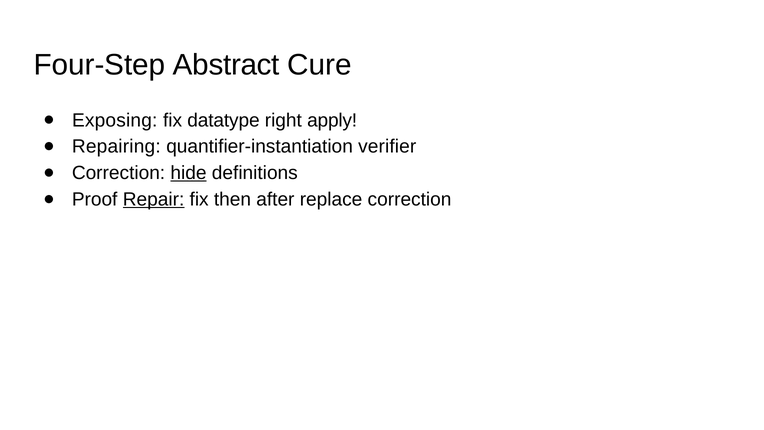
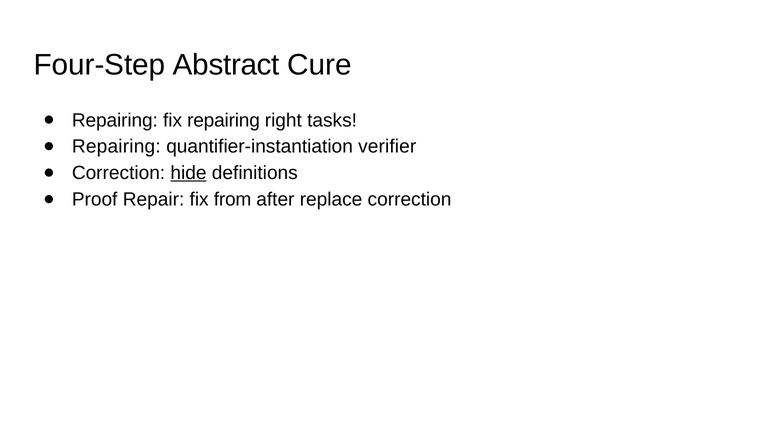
Exposing: Exposing -> Repairing (115, 120)
fix datatype: datatype -> repairing (224, 120)
apply: apply -> tasks (332, 120)
Repair underline: present -> none (154, 199)
then: then -> from (233, 199)
